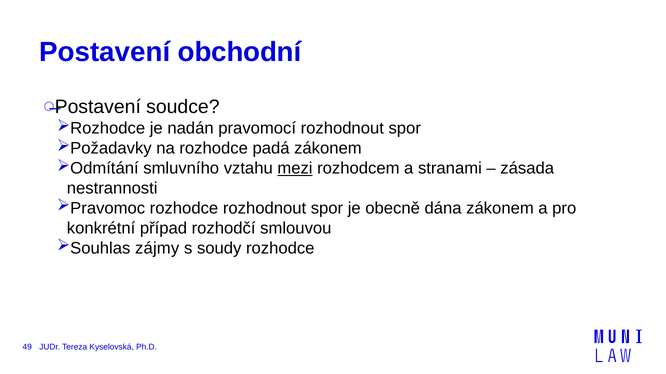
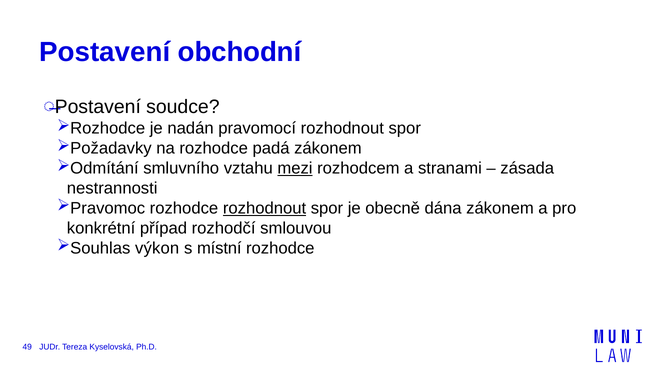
rozhodnout underline: none -> present (265, 208)
zájmy: zájmy -> výkon (157, 248)
soudy: soudy -> místní (219, 248)
